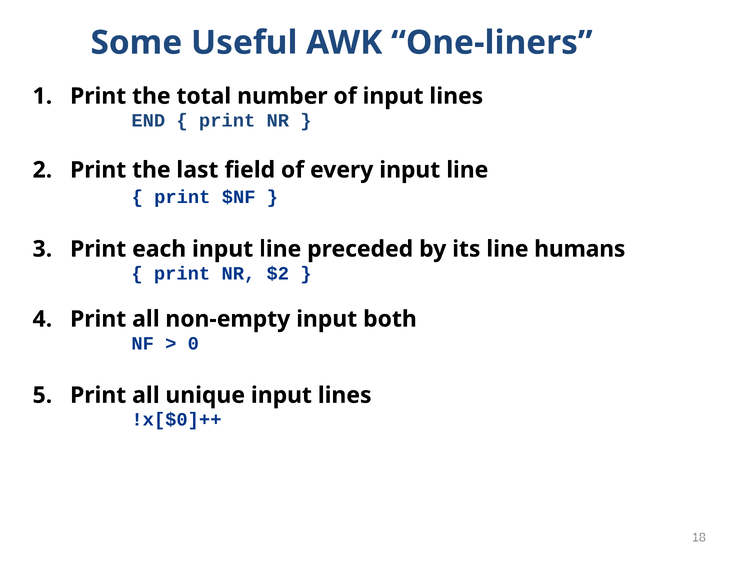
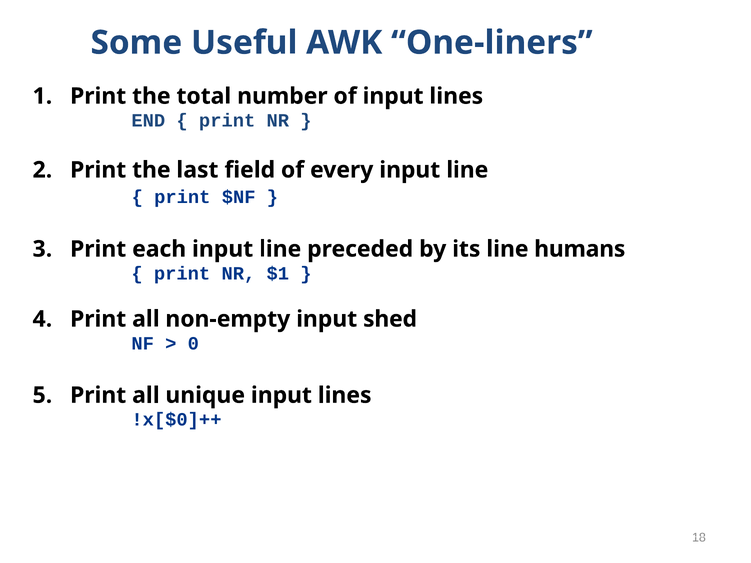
$2: $2 -> $1 (278, 274)
both: both -> shed (390, 319)
